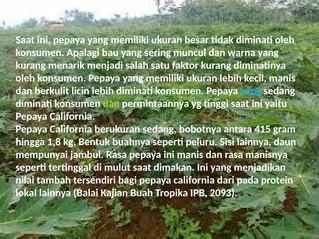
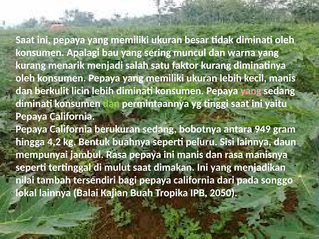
yang colour: light blue -> pink (251, 91)
415: 415 -> 949 (263, 129)
1,8: 1,8 -> 4,2 (54, 142)
protein: protein -> songgo (277, 180)
2093: 2093 -> 2050 (224, 193)
